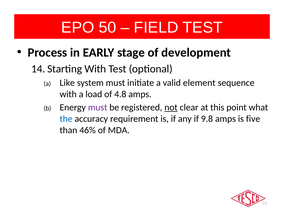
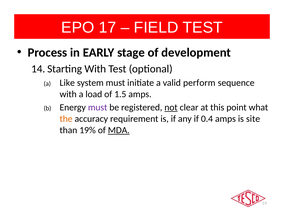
50: 50 -> 17 (108, 28)
element: element -> perform (199, 83)
4.8: 4.8 -> 1.5 (120, 94)
the colour: blue -> orange (66, 119)
9.8: 9.8 -> 0.4 (207, 119)
five: five -> site (253, 119)
46%: 46% -> 19% (88, 130)
MDA underline: none -> present (119, 130)
